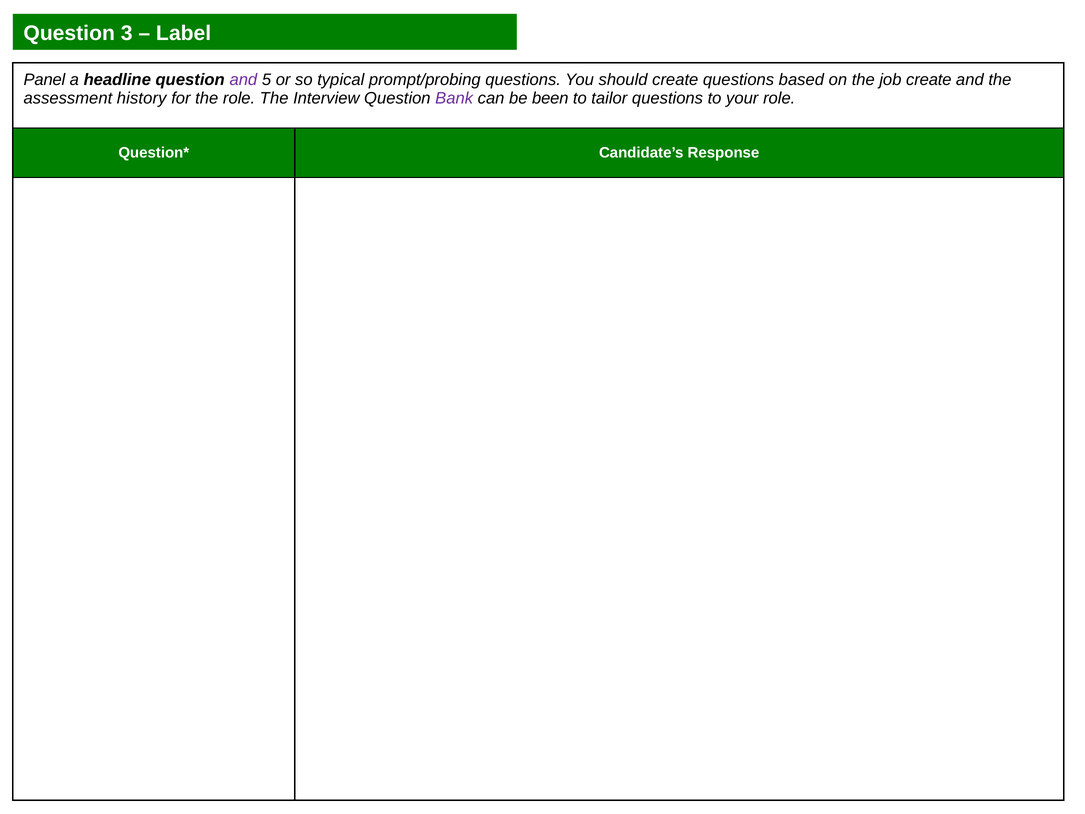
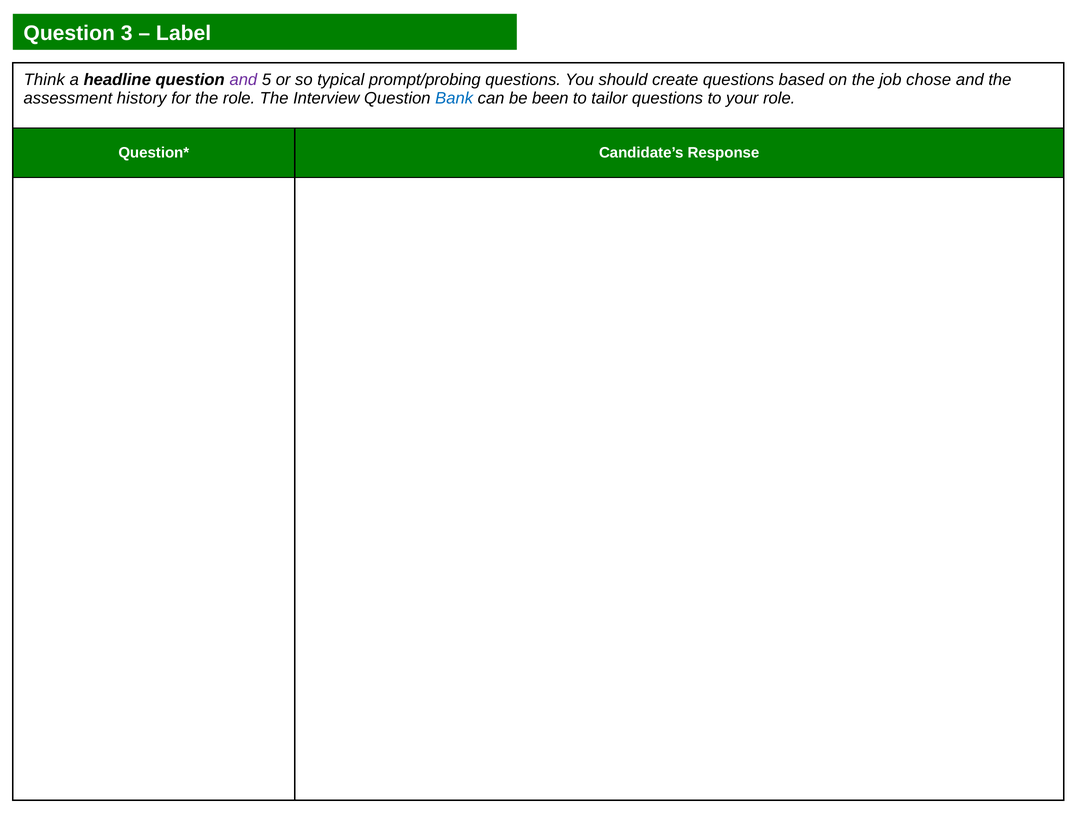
Panel: Panel -> Think (44, 80)
job create: create -> chose (929, 80)
Bank colour: purple -> blue (454, 98)
